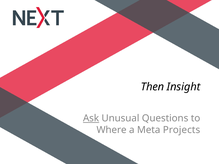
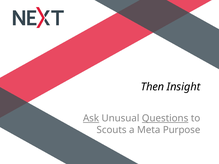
Questions underline: none -> present (165, 118)
Where: Where -> Scouts (112, 130)
Projects: Projects -> Purpose (182, 130)
